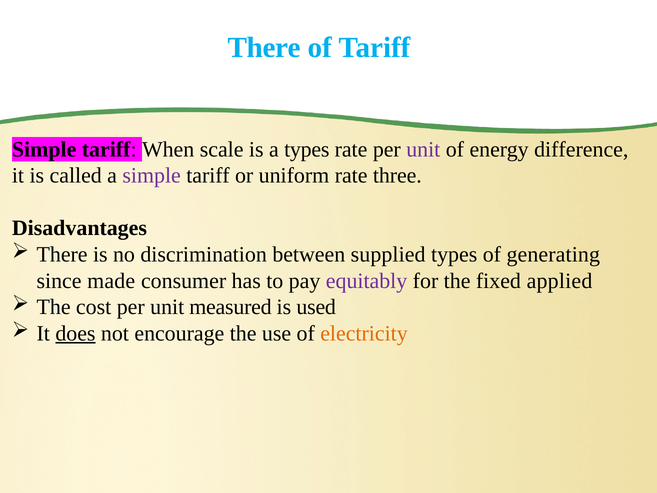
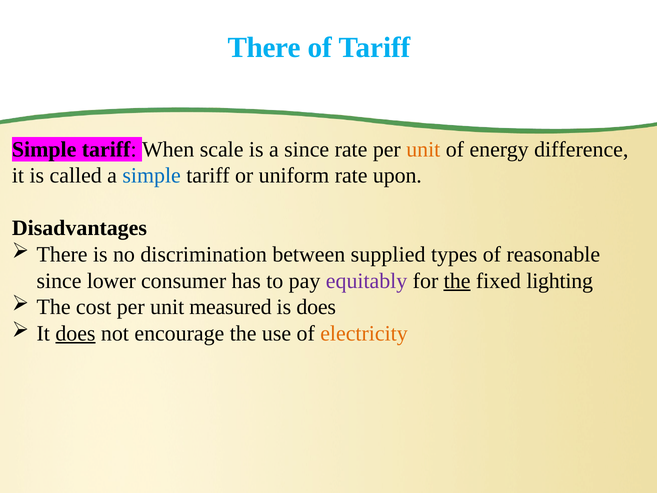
a types: types -> since (307, 149)
unit colour: purple -> orange (423, 149)
simple colour: purple -> blue (152, 176)
three: three -> upon (397, 176)
generating: generating -> reasonable (553, 254)
made: made -> lower (111, 281)
the underline: none -> present (457, 281)
applied: applied -> lighting (560, 281)
is used: used -> does (316, 307)
